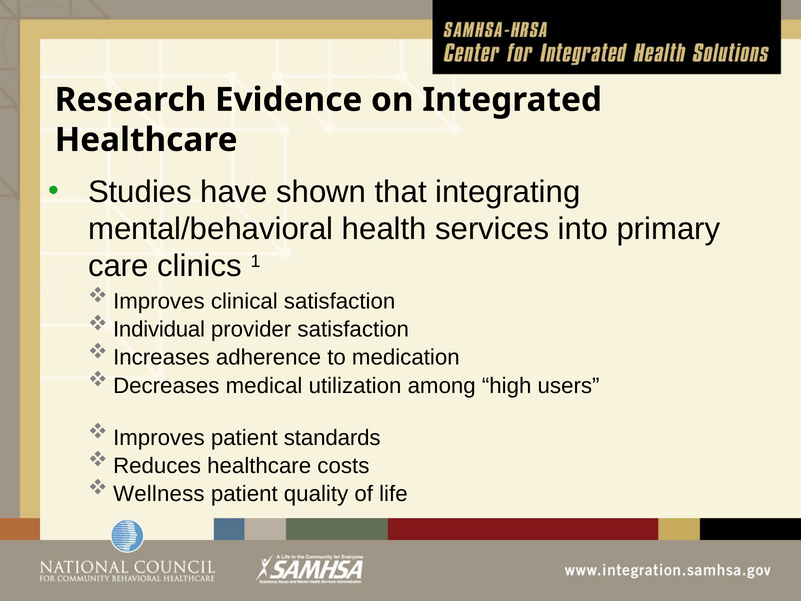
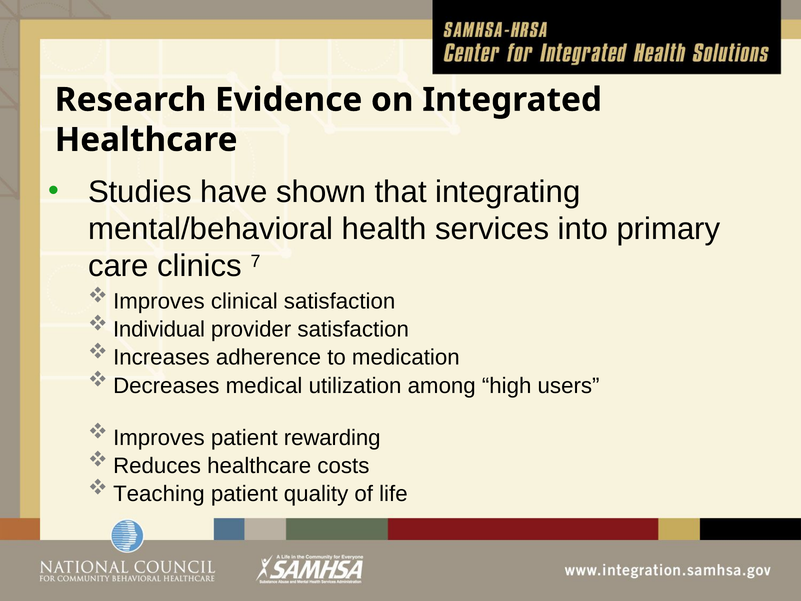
1: 1 -> 7 (256, 261)
standards: standards -> rewarding (332, 438)
Wellness: Wellness -> Teaching (159, 494)
